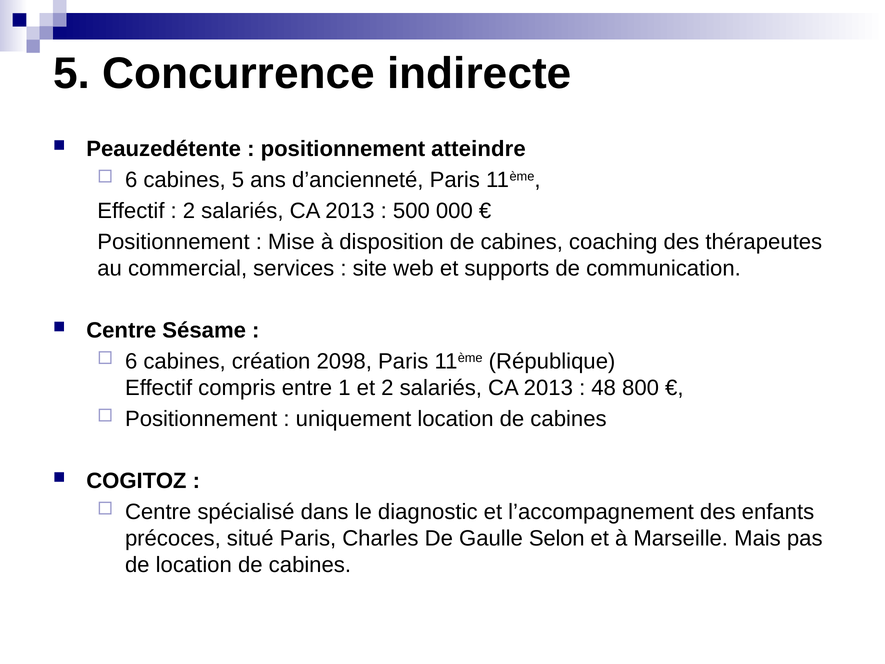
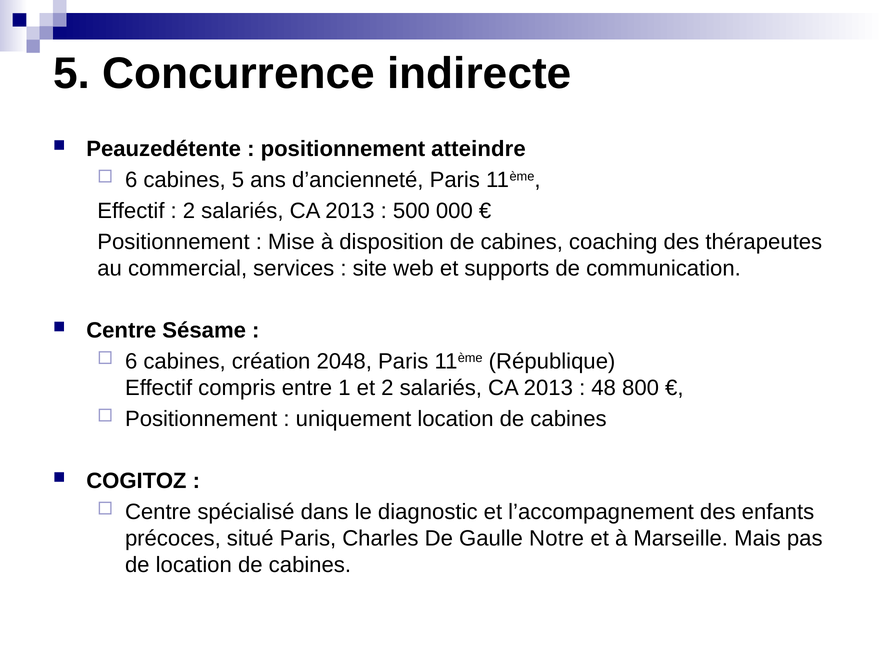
2098: 2098 -> 2048 (344, 361)
Selon: Selon -> Notre (557, 538)
